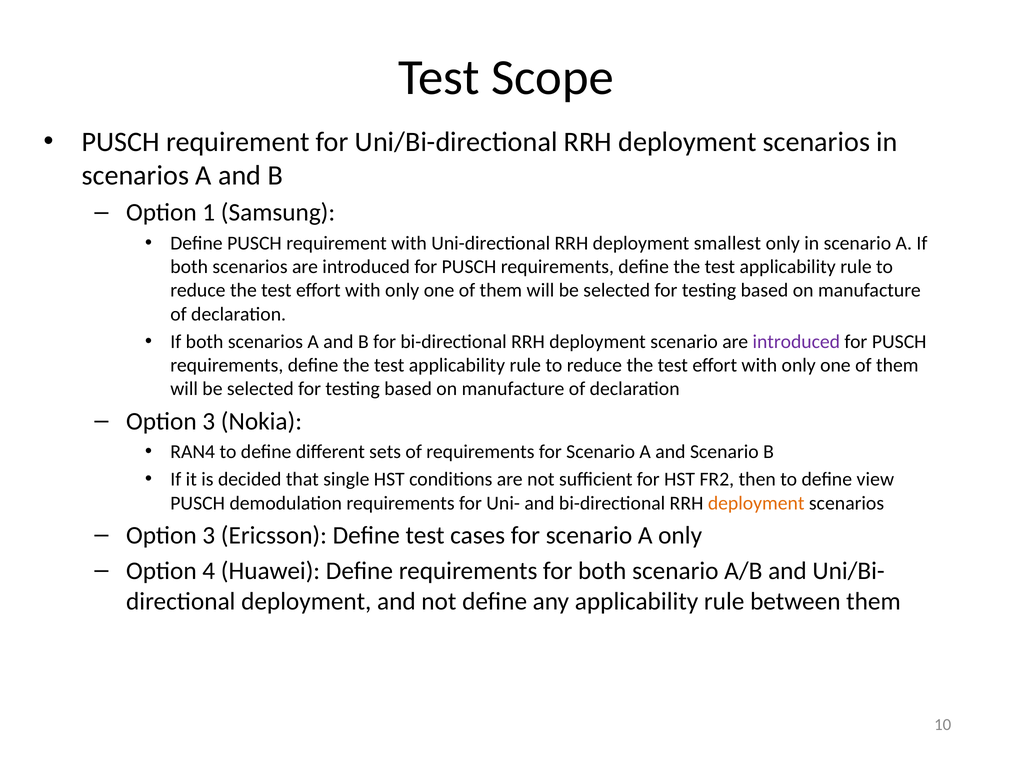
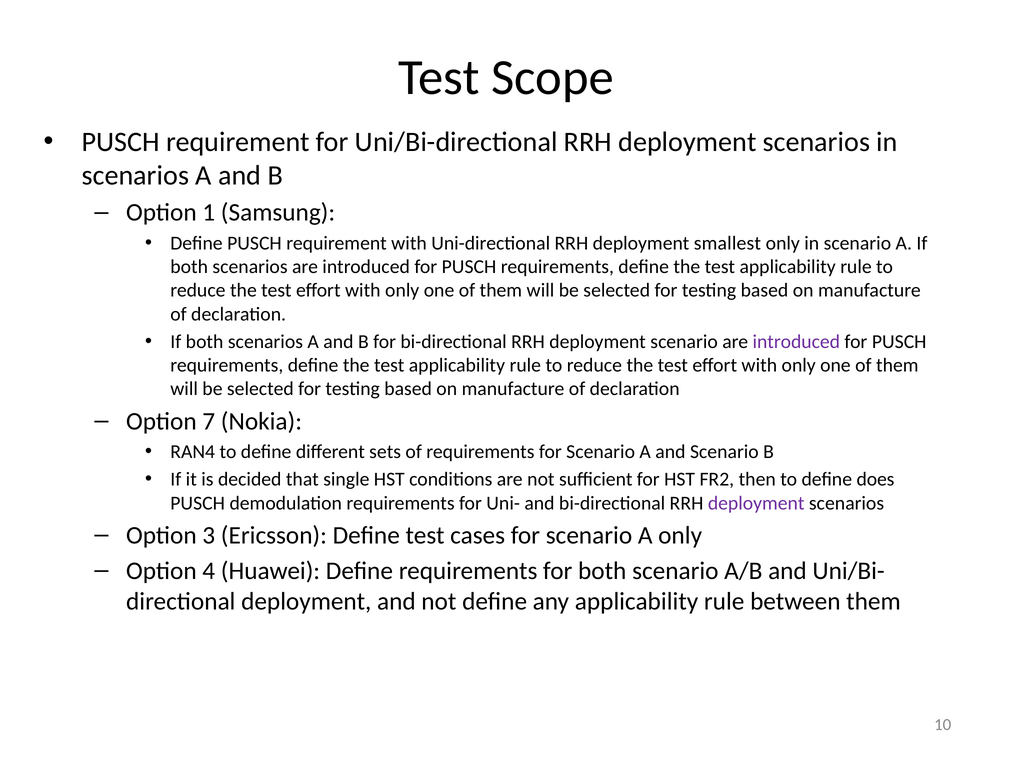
3: 3 -> 7 (209, 421)
view: view -> does (875, 479)
deployment colour: orange -> purple (756, 503)
